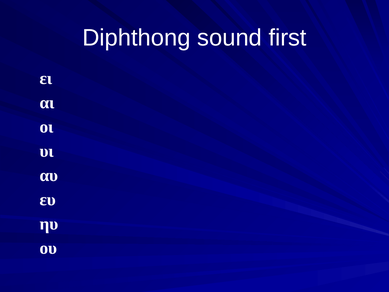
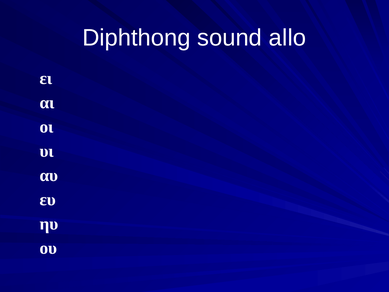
first: first -> allo (287, 38)
